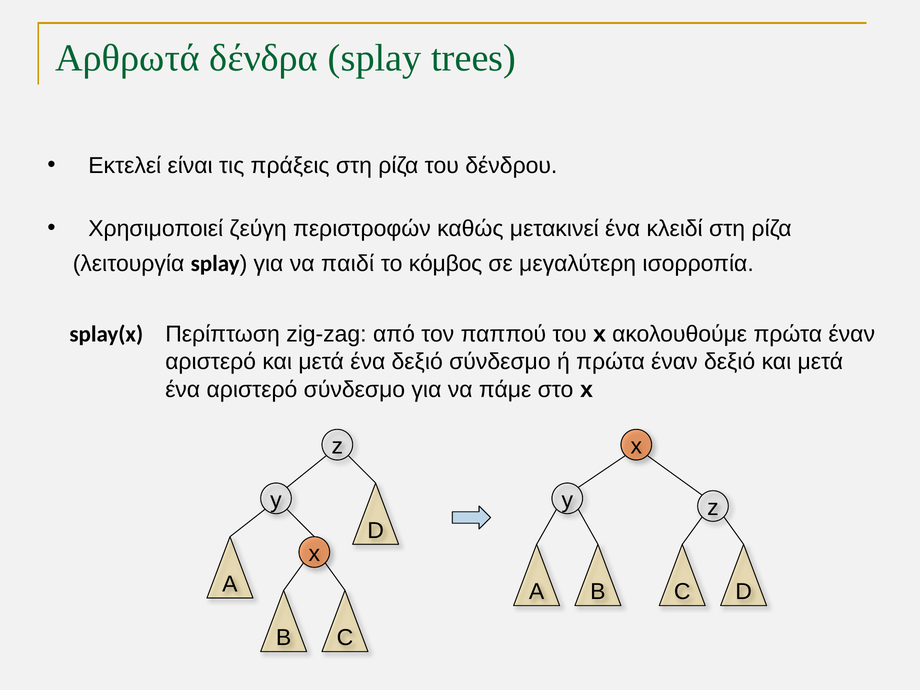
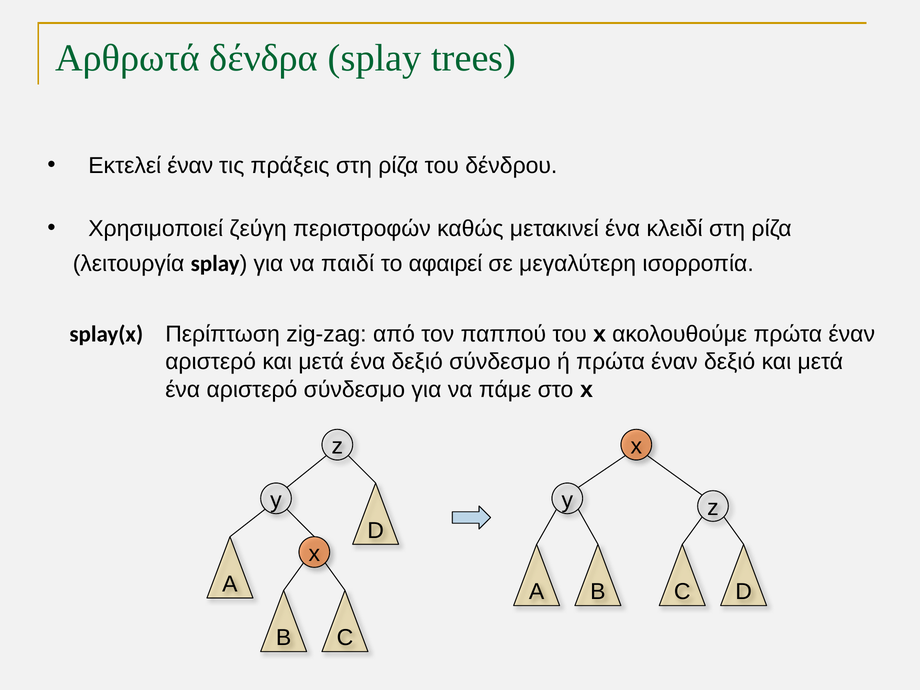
Εκτελεί είναι: είναι -> έναν (190, 166)
κόμβος: κόμβος -> αφαιρεί (446, 264)
